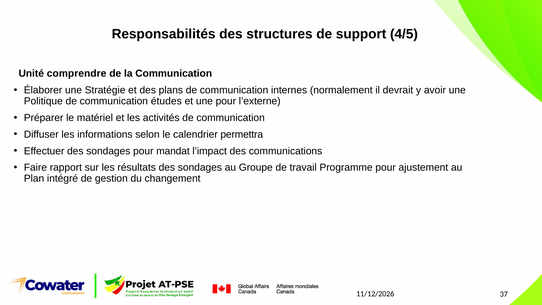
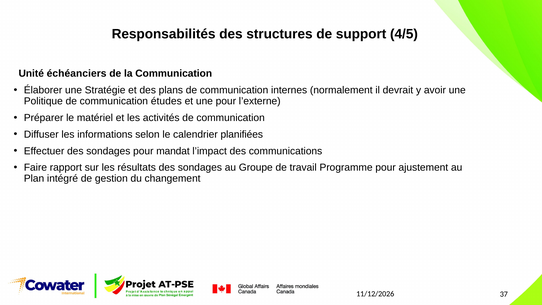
comprendre: comprendre -> échéanciers (77, 73)
permettra: permettra -> planifiées (242, 134)
